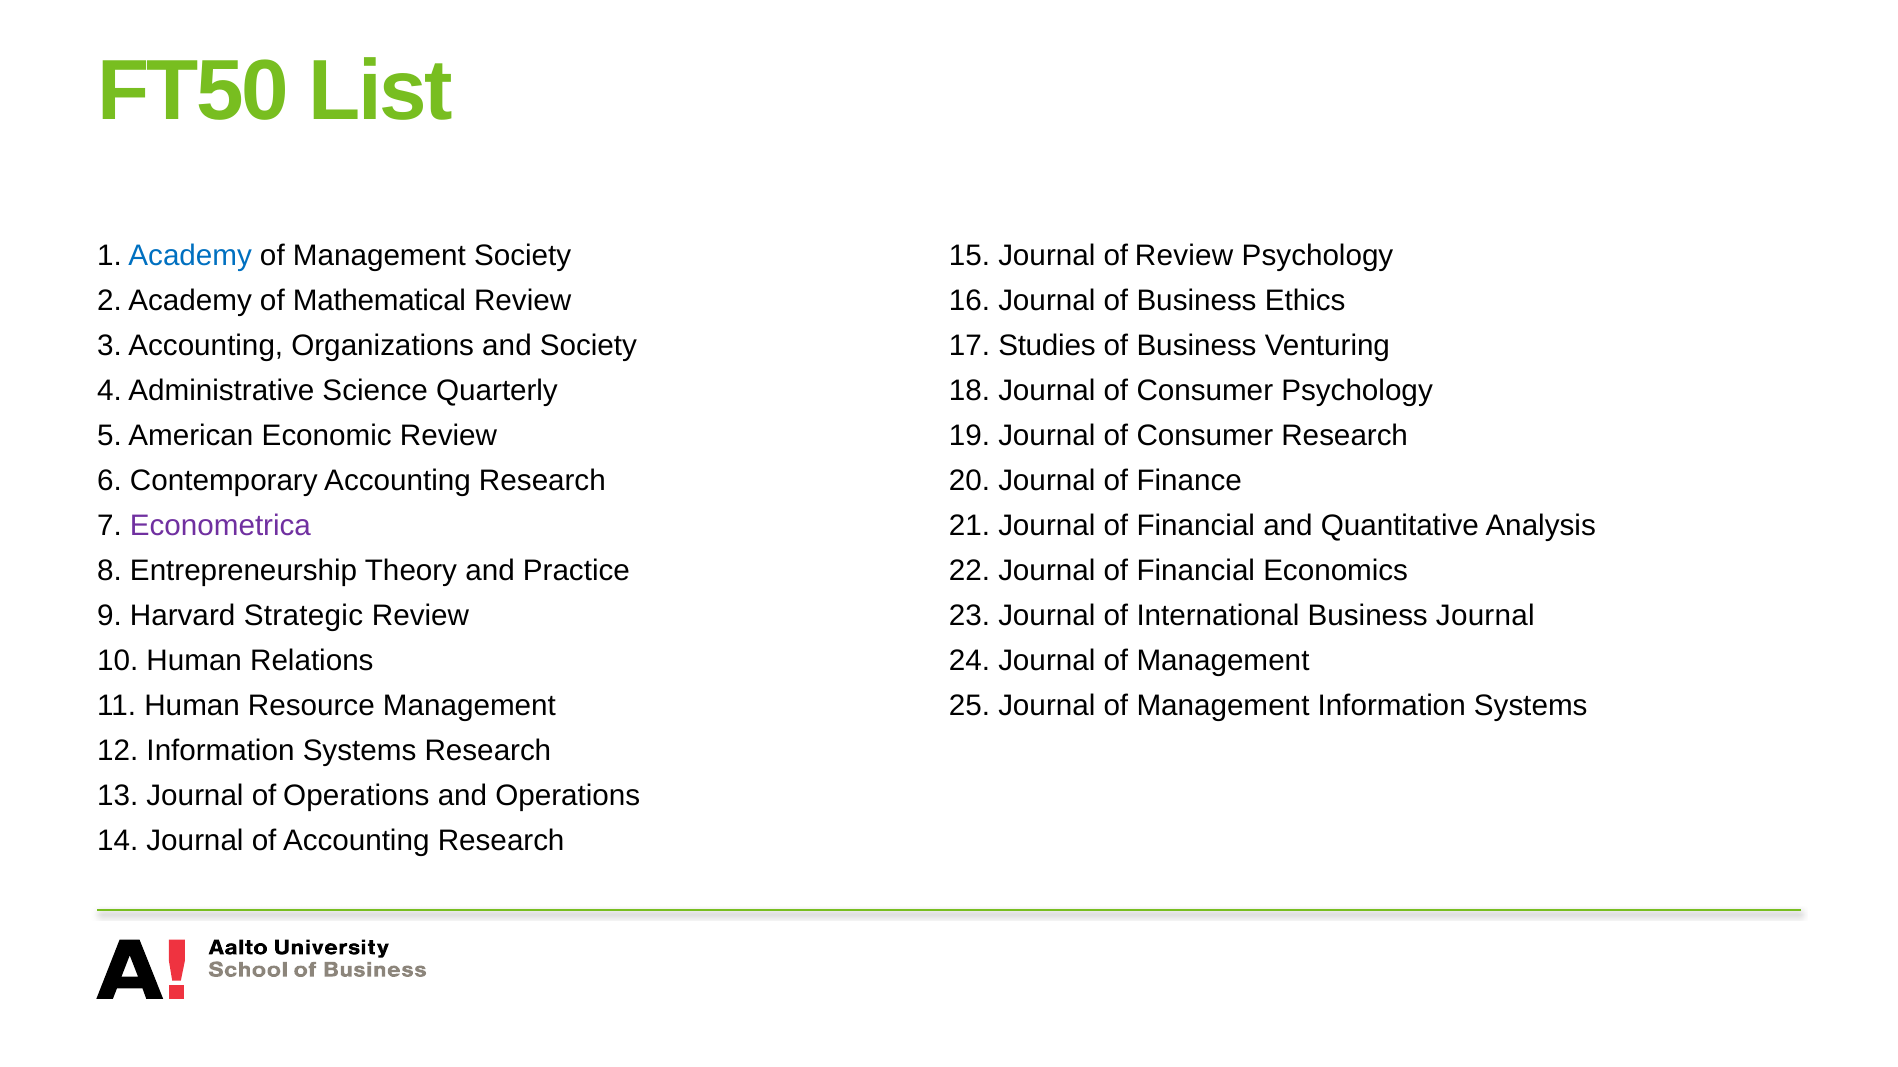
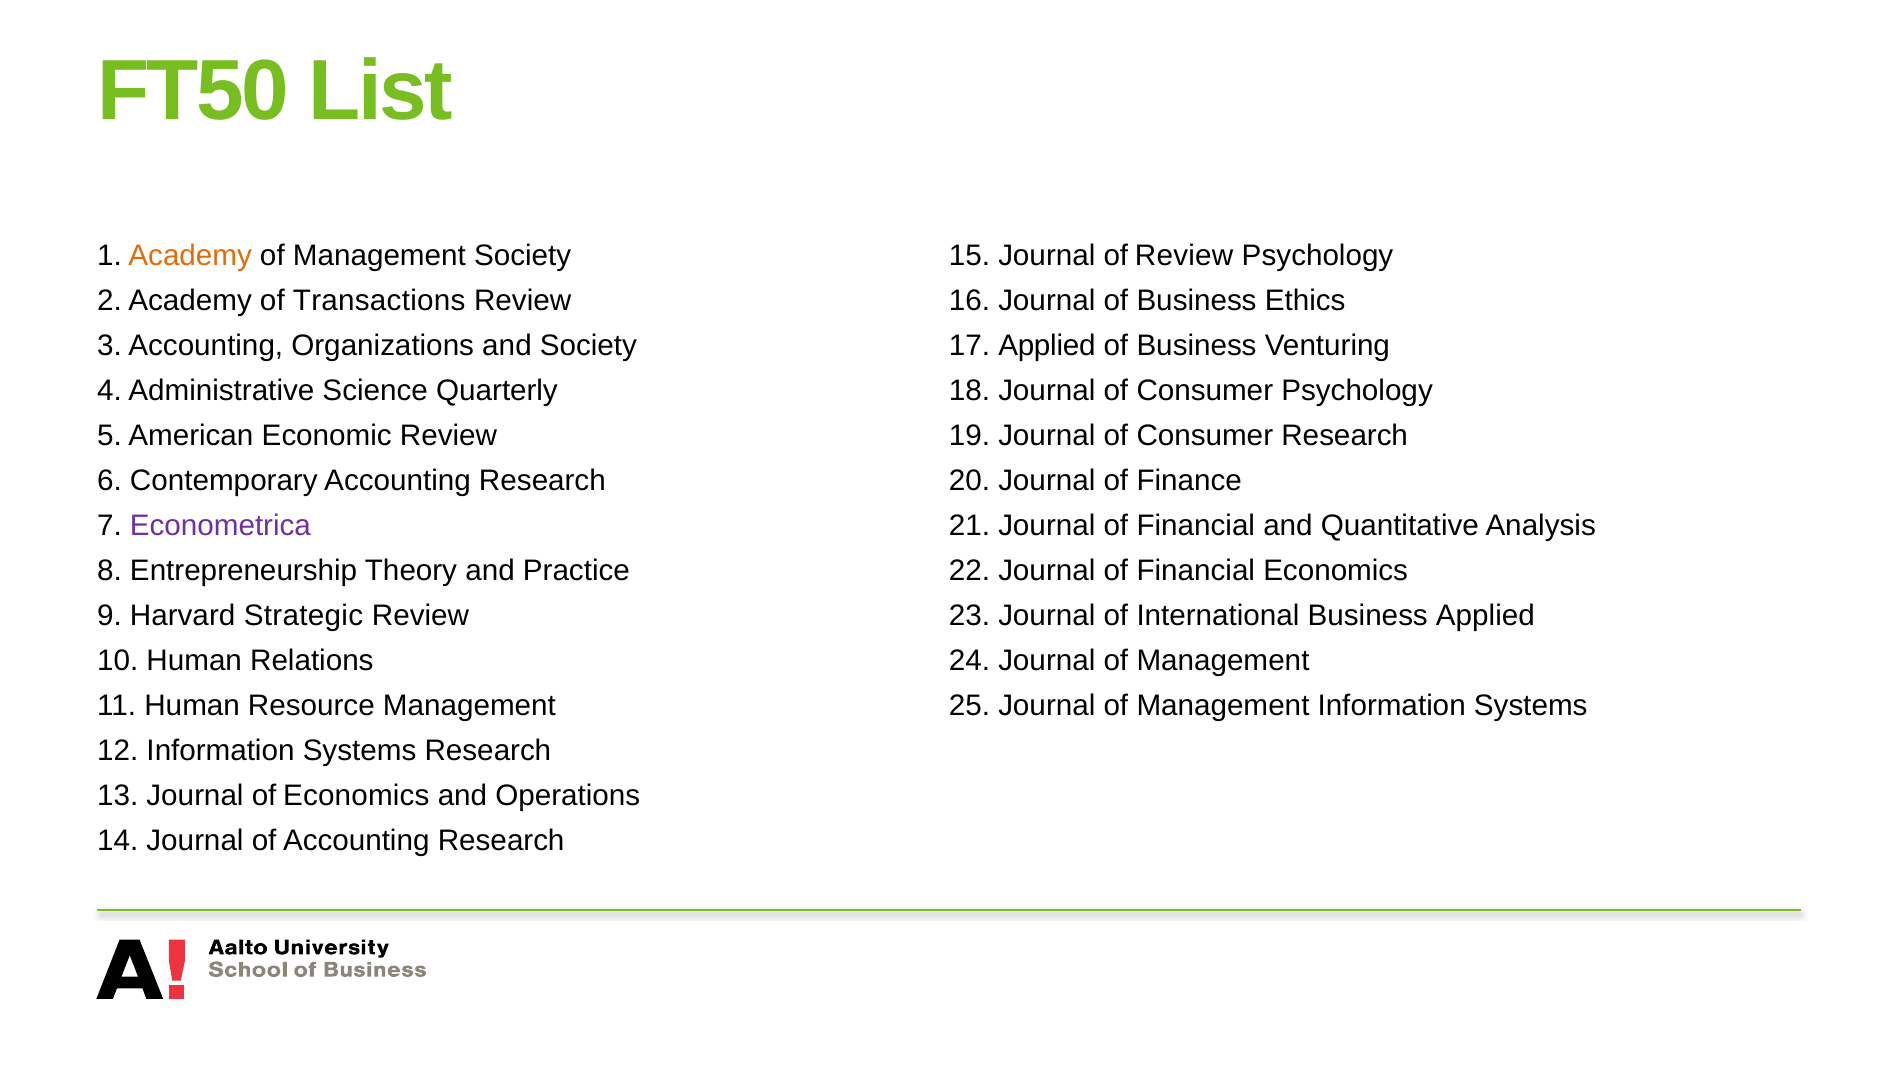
Academy colour: blue -> orange (190, 256)
Mathematical: Mathematical -> Transactions (379, 301)
17 Studies: Studies -> Applied (1047, 346)
Business Journal: Journal -> Applied (1485, 616)
of Operations: Operations -> Economics (356, 796)
